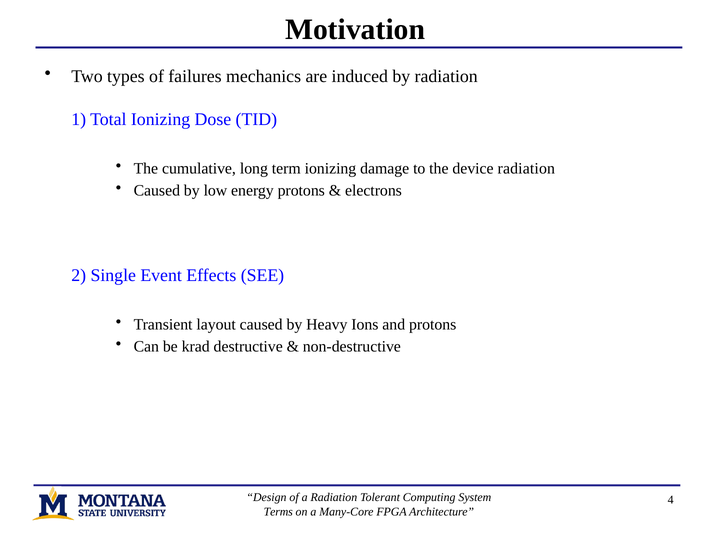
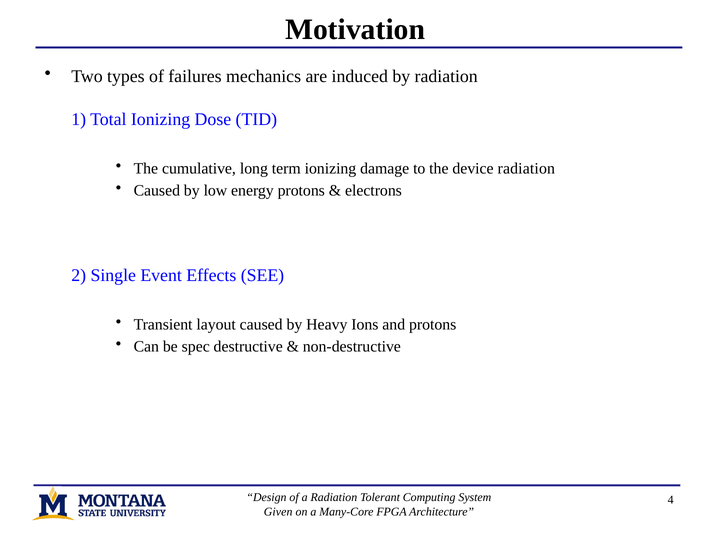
krad: krad -> spec (196, 347)
Terms: Terms -> Given (278, 512)
